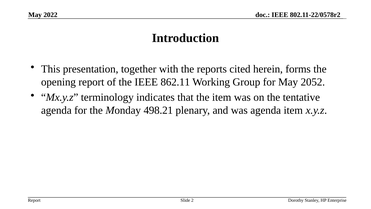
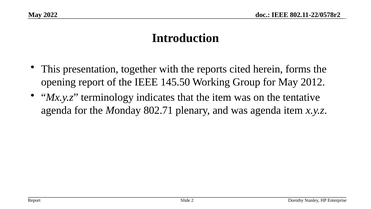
862.11: 862.11 -> 145.50 (175, 82)
2052: 2052 -> 2012 (313, 82)
498.21: 498.21 -> 802.71 (158, 110)
